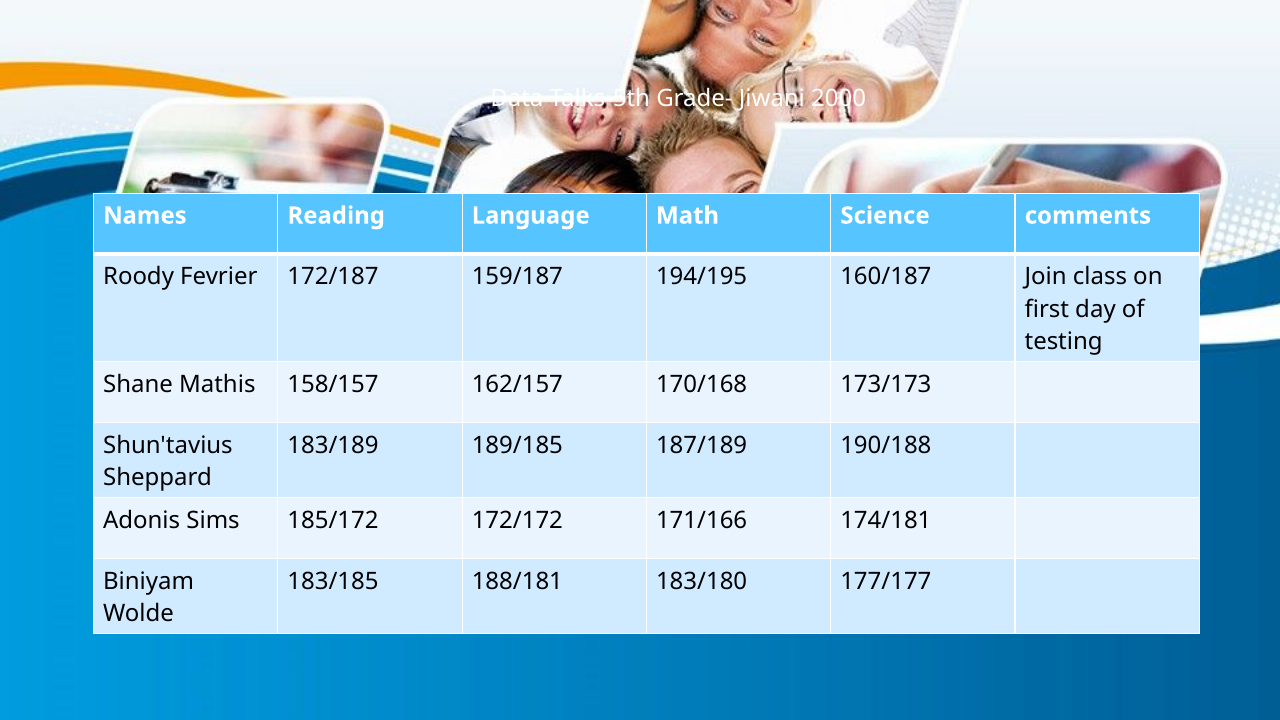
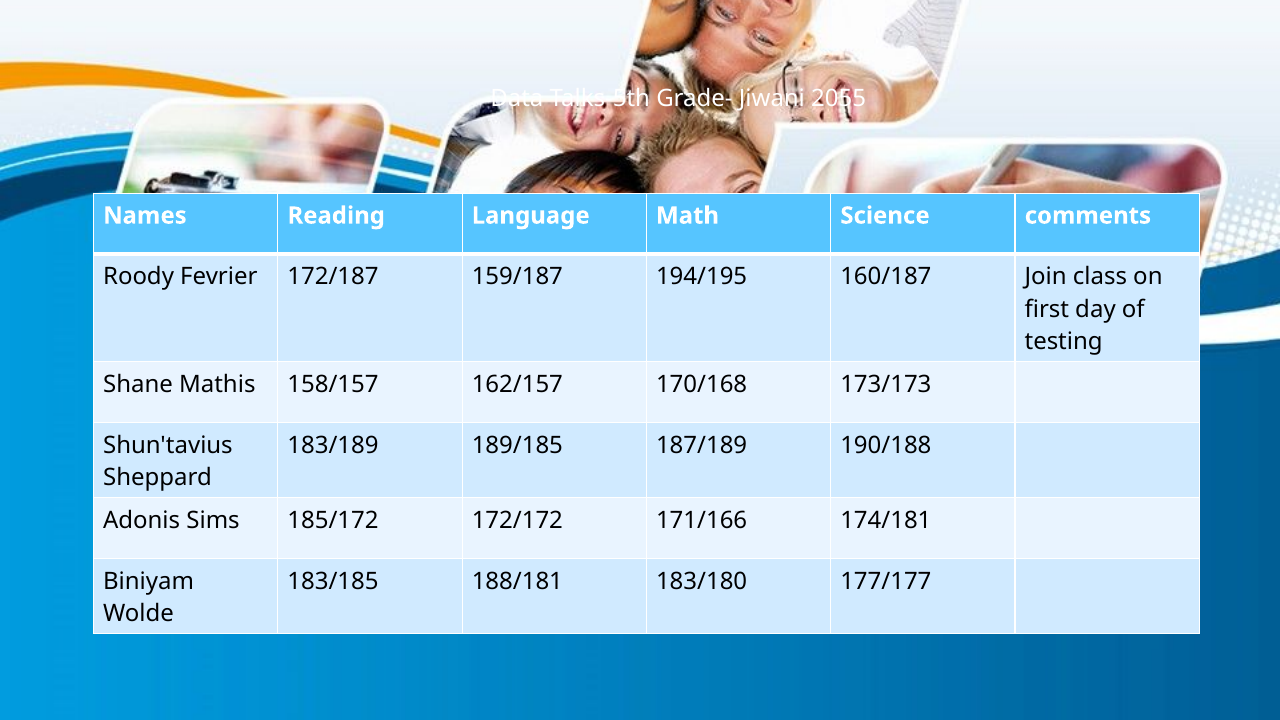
2000: 2000 -> 2055 (839, 98)
